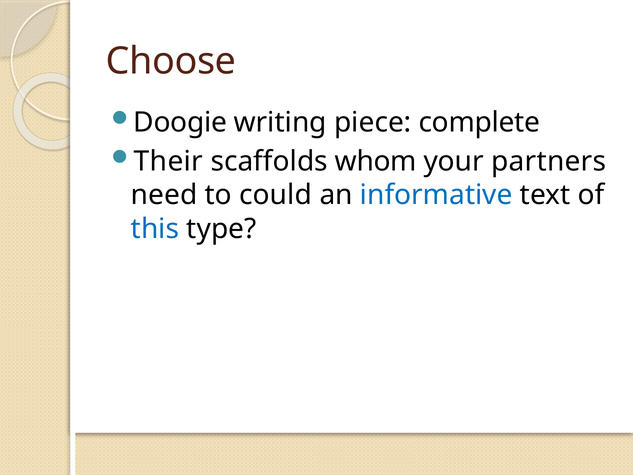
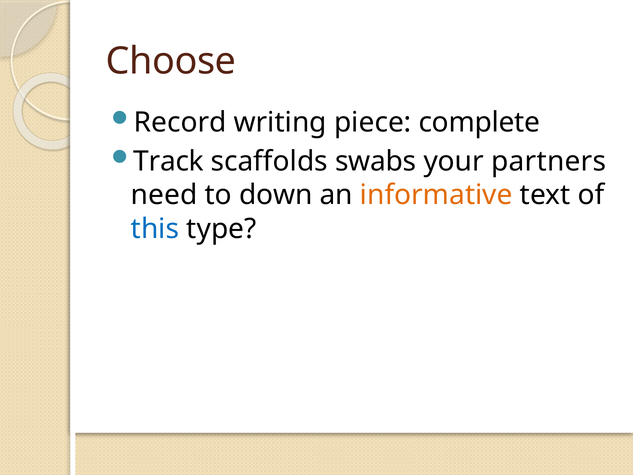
Doogie: Doogie -> Record (180, 122)
Their: Their -> Track (169, 161)
whom: whom -> swabs (376, 161)
could: could -> down (276, 195)
informative colour: blue -> orange (436, 195)
